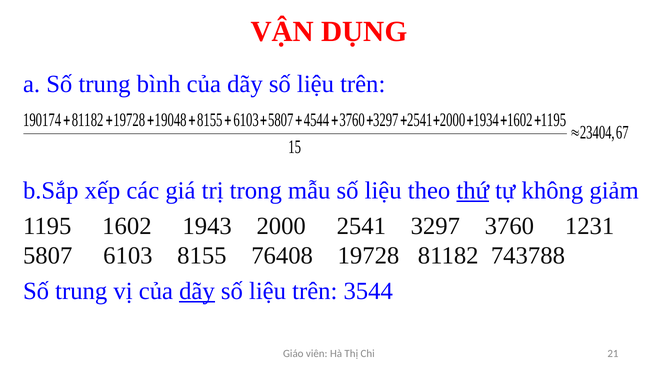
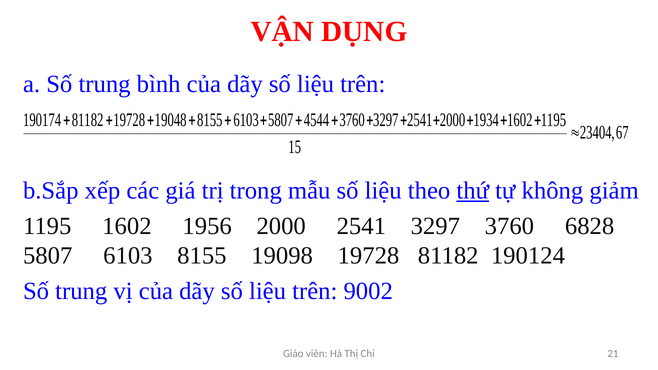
1943: 1943 -> 1956 (207, 226)
1231: 1231 -> 6828 (590, 226)
76408: 76408 -> 19098 (282, 256)
743788: 743788 -> 190124 (528, 256)
dãy underline: present -> none (197, 291)
3544: 3544 -> 9002 (368, 291)
